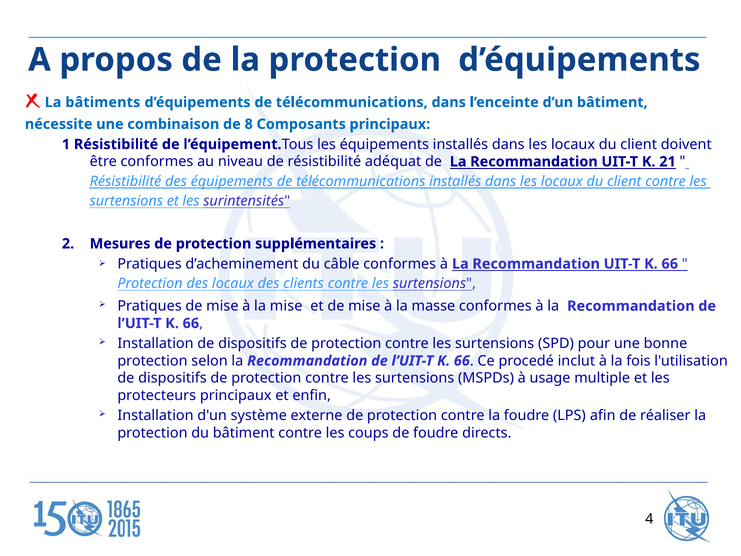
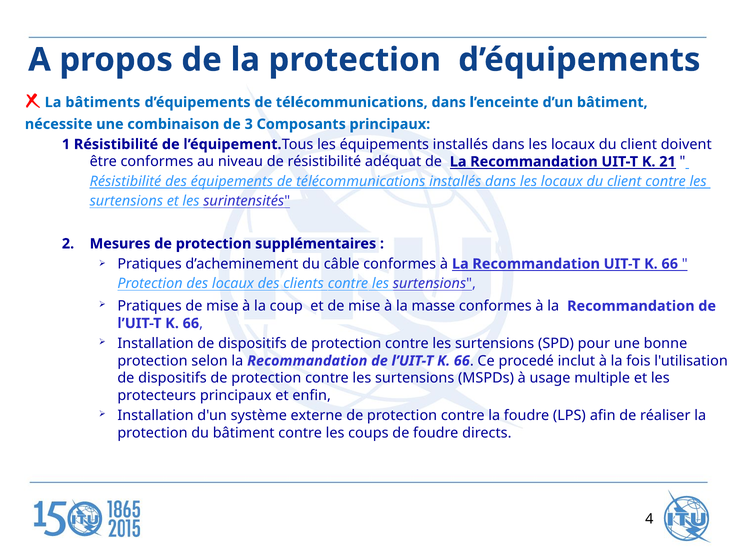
8: 8 -> 3 (249, 124)
la mise: mise -> coup (286, 306)
